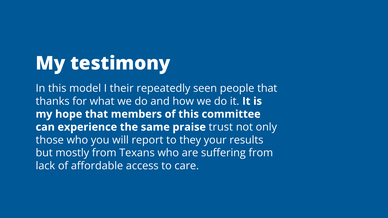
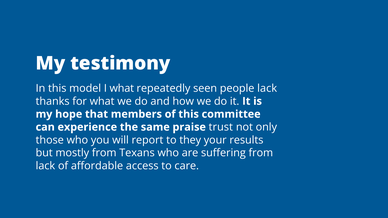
I their: their -> what (122, 88)
people that: that -> lack (267, 88)
